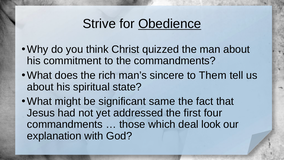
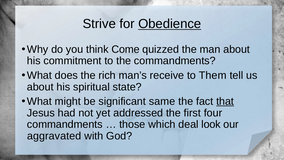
Christ: Christ -> Come (125, 49)
sincere: sincere -> receive (167, 75)
that underline: none -> present (225, 101)
explanation: explanation -> aggravated (54, 136)
